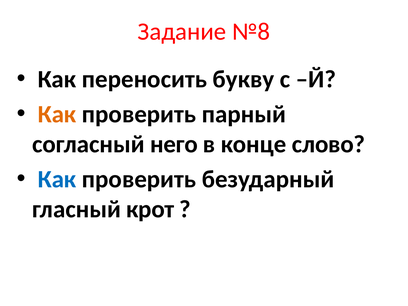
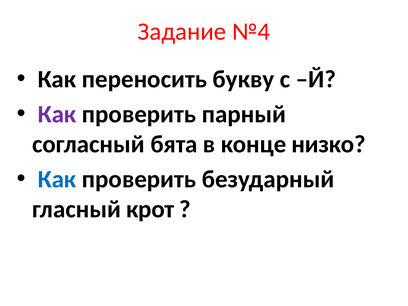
№8: №8 -> №4 (251, 32)
Как colour: orange -> purple (57, 114)
него: него -> бята (174, 144)
слово: слово -> низко (329, 144)
